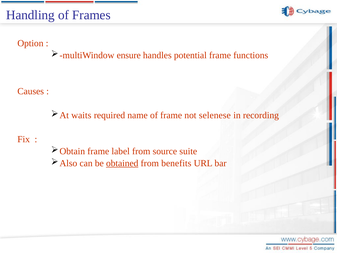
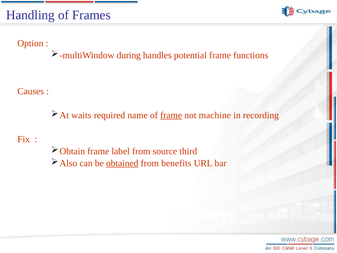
ensure: ensure -> during (129, 55)
frame underline: none -> present (171, 115)
selenese: selenese -> machine (215, 115)
suite: suite -> third (188, 151)
